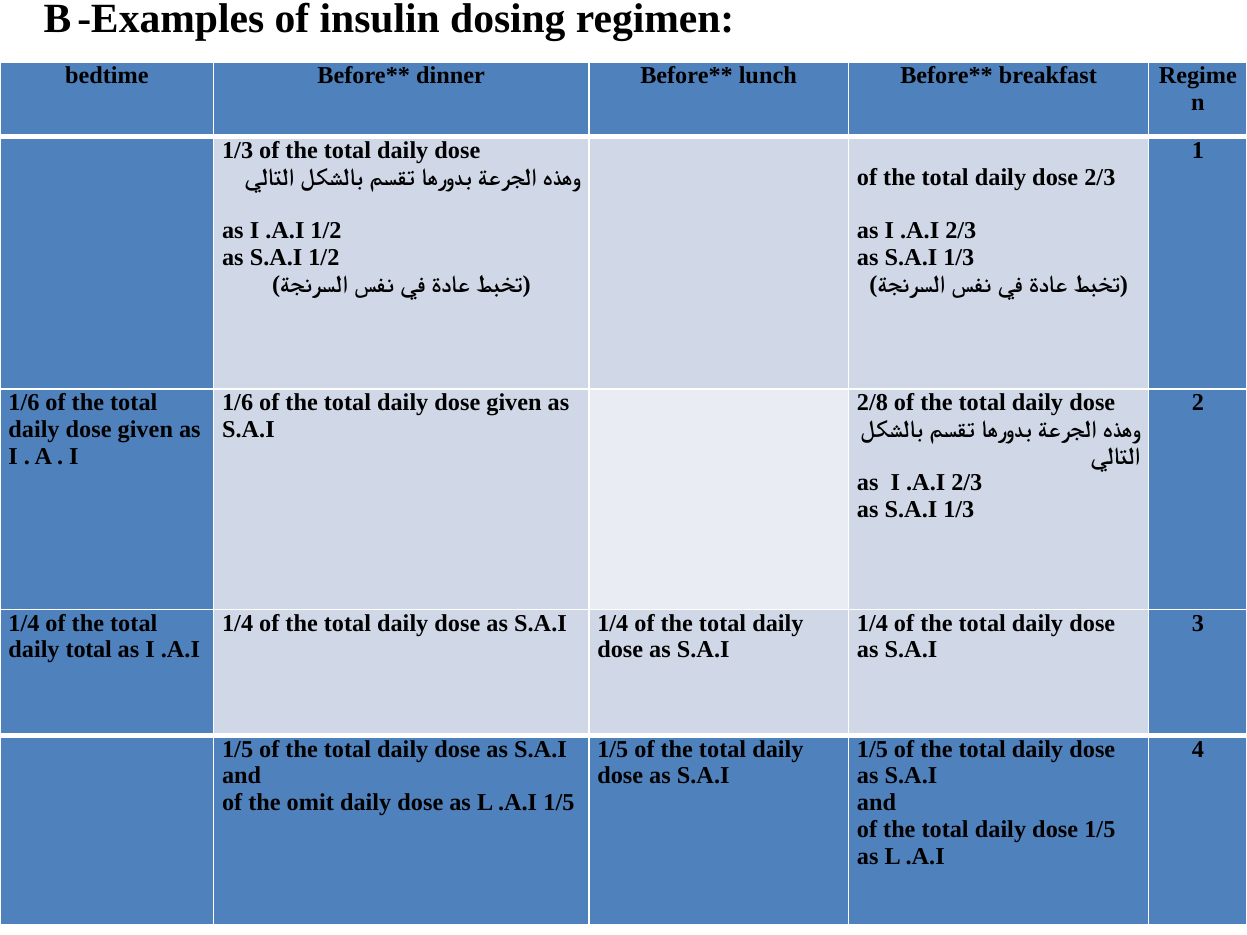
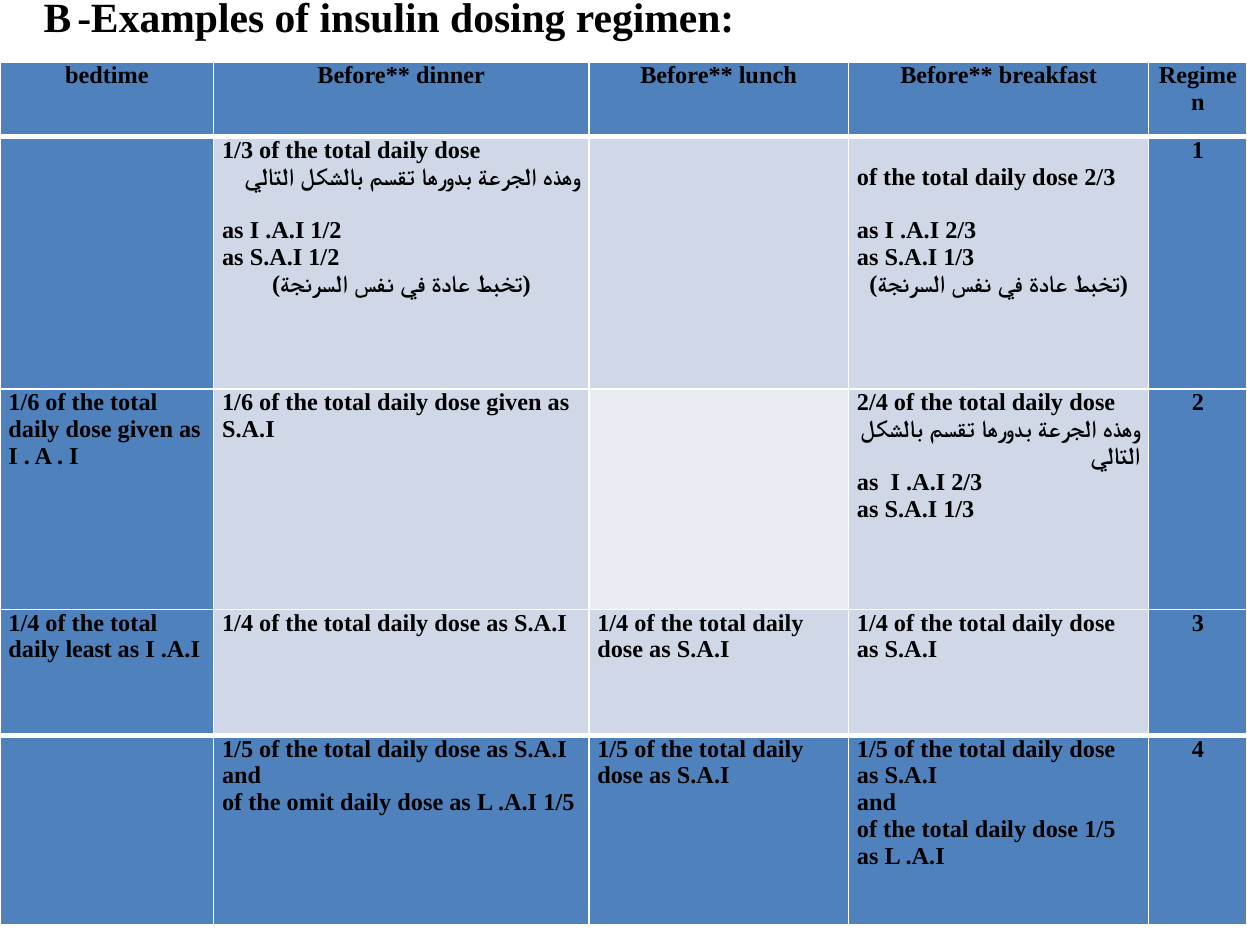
2/8: 2/8 -> 2/4 (872, 403)
daily total: total -> least (89, 650)
